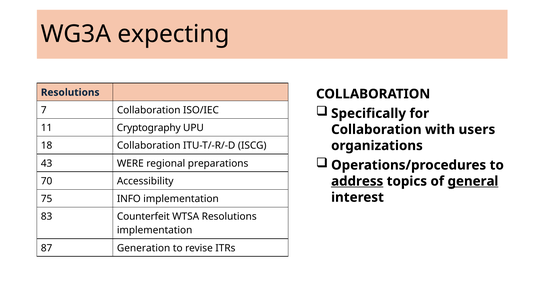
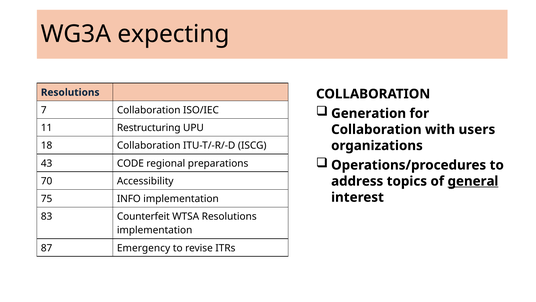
Specifically: Specifically -> Generation (369, 113)
Cryptography: Cryptography -> Restructuring (149, 128)
WERE: WERE -> CODE (130, 163)
address underline: present -> none (357, 181)
Generation: Generation -> Emergency (144, 248)
